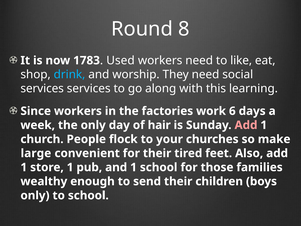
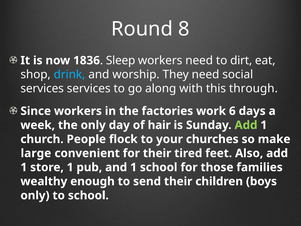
1783: 1783 -> 1836 (87, 60)
Used: Used -> Sleep (121, 60)
like: like -> dirt (241, 60)
learning: learning -> through (253, 89)
Add colour: pink -> light green (246, 125)
